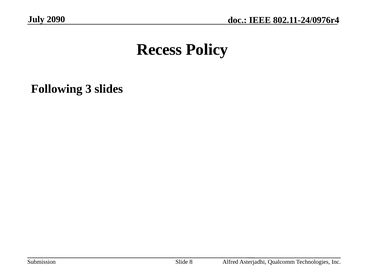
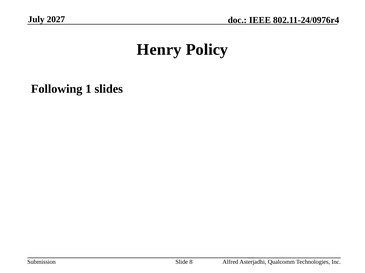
2090: 2090 -> 2027 (56, 19)
Recess: Recess -> Henry (159, 50)
3: 3 -> 1 (88, 89)
